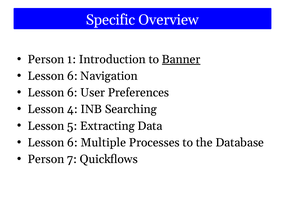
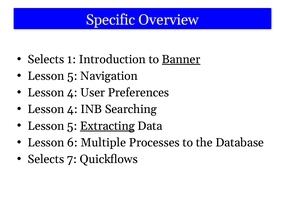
Person: Person -> Selects (46, 59)
6: 6 -> 5 (72, 76)
6: 6 -> 4 (72, 93)
Extracting underline: none -> present (107, 126)
Person: Person -> Selects (46, 159)
